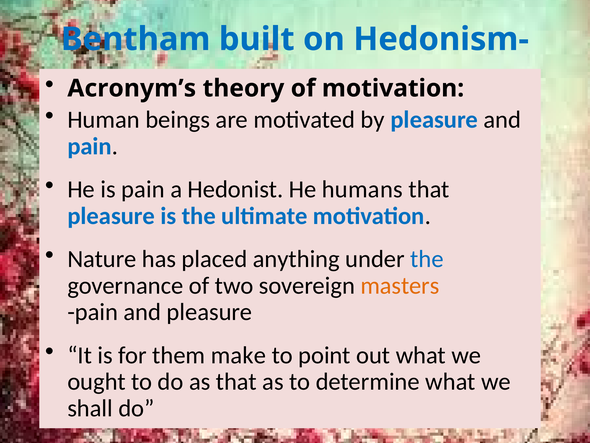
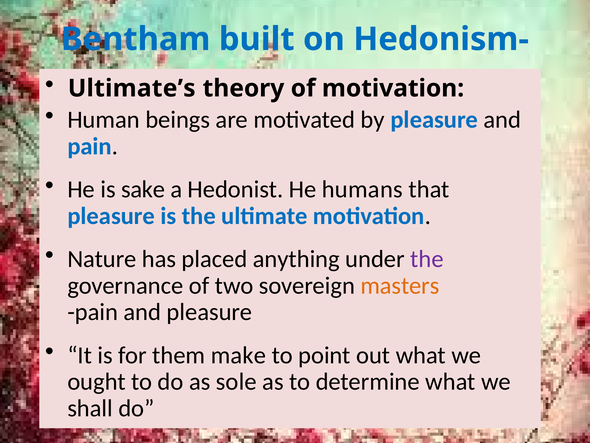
Acronym’s: Acronym’s -> Ultimate’s (132, 88)
is pain: pain -> sake (143, 189)
the colour: blue -> purple (427, 259)
as that: that -> sole (236, 381)
